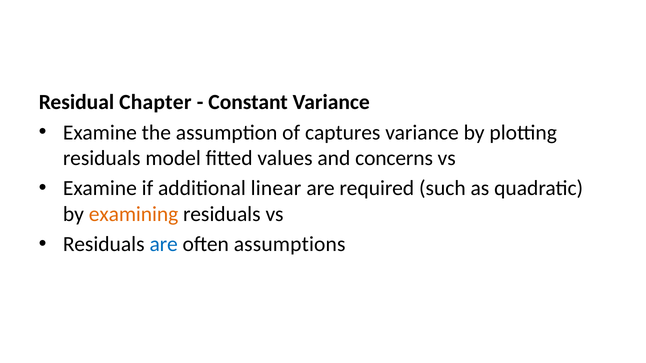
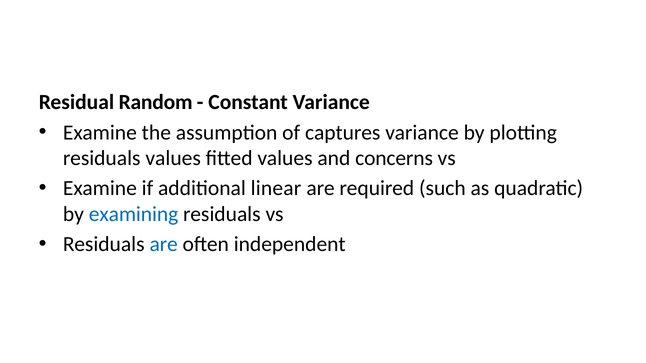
Chapter: Chapter -> Random (156, 102)
residuals model: model -> values (173, 158)
examining colour: orange -> blue (134, 214)
assumptions: assumptions -> independent (290, 245)
